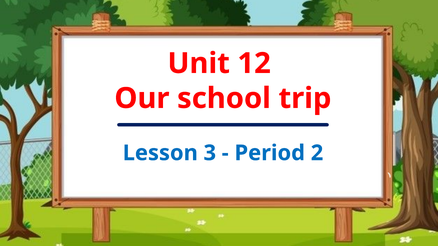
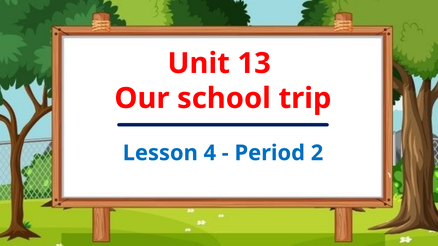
12: 12 -> 13 (254, 63)
3: 3 -> 4 (210, 153)
